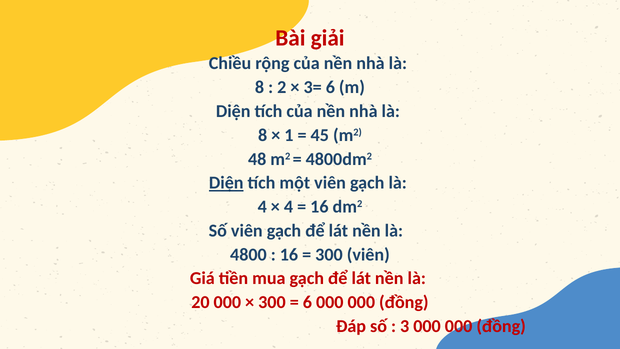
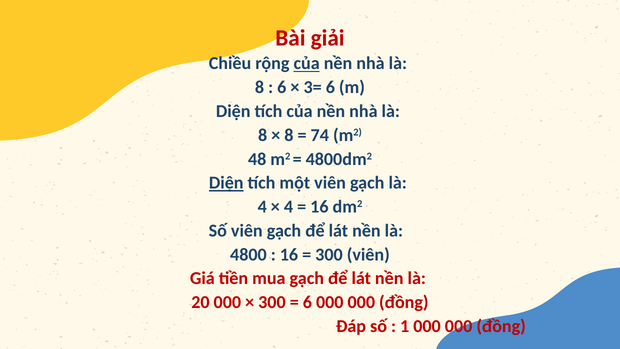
của underline: none -> present (307, 63)
2: 2 -> 6 (282, 87)
1: 1 -> 8 (289, 135)
45: 45 -> 74 (320, 135)
3: 3 -> 1 (405, 326)
